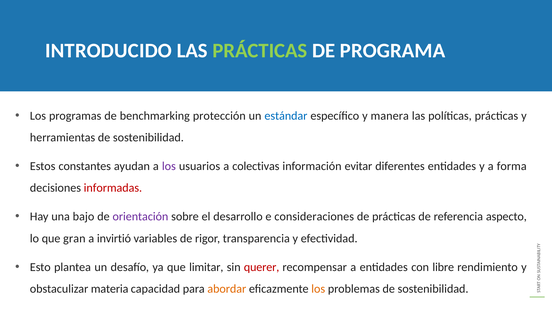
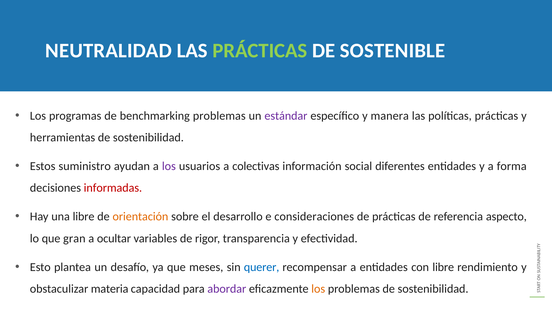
INTRODUCIDO: INTRODUCIDO -> NEUTRALIDAD (108, 51)
PROGRAMA: PROGRAMA -> SOSTENIBLE (393, 51)
benchmarking protección: protección -> problemas (219, 116)
estándar colour: blue -> purple (286, 116)
constantes: constantes -> suministro (85, 166)
evitar: evitar -> social (358, 166)
una bajo: bajo -> libre (84, 216)
orientación colour: purple -> orange (140, 216)
invirtió: invirtió -> ocultar (114, 238)
limitar: limitar -> meses (206, 267)
querer colour: red -> blue (262, 267)
abordar colour: orange -> purple (227, 288)
